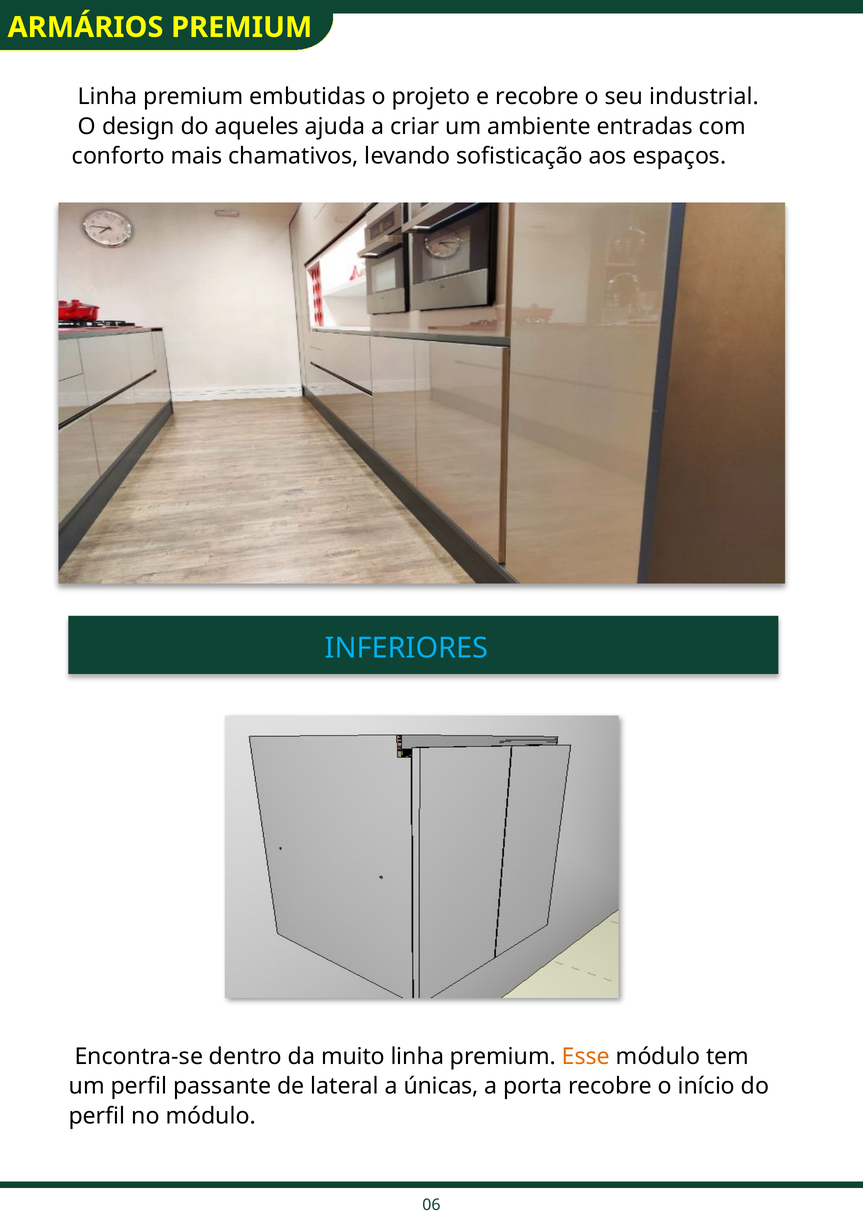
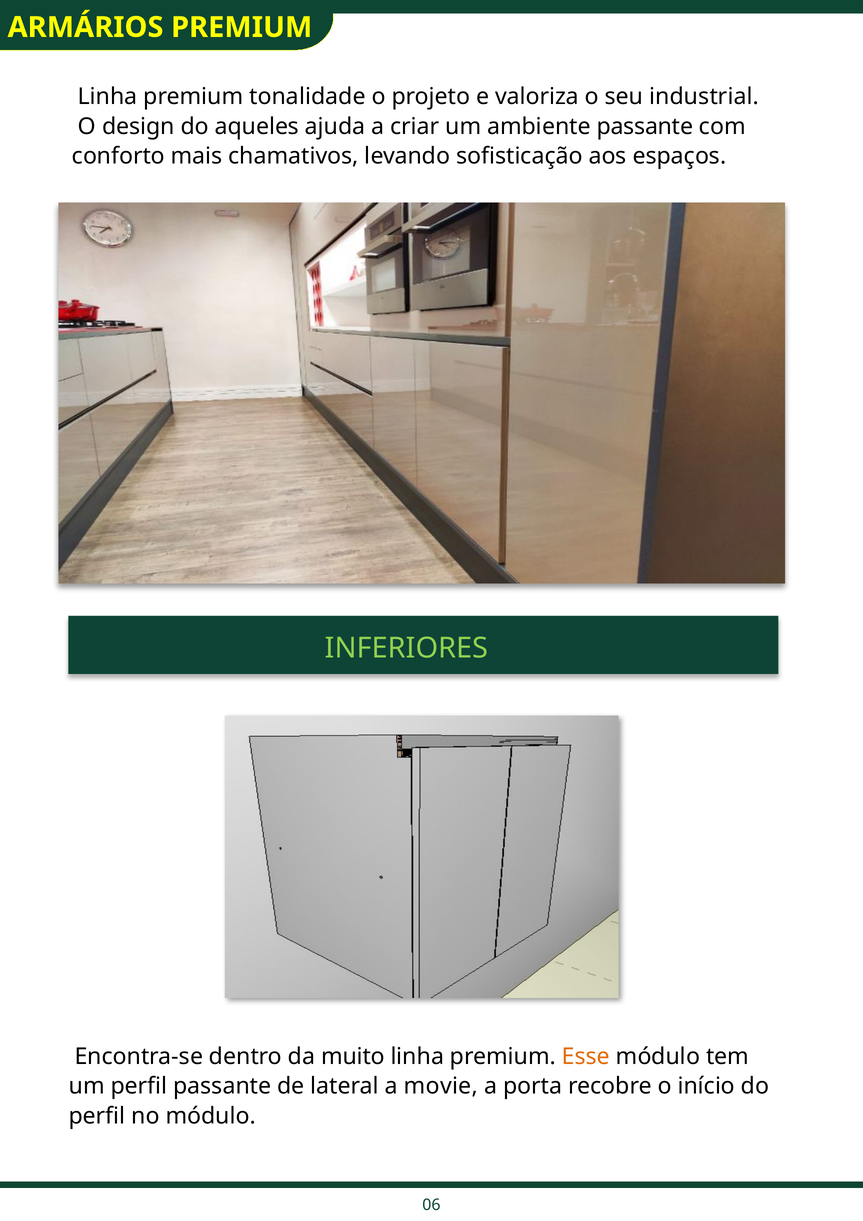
embutidas: embutidas -> tonalidade (307, 97)
e recobre: recobre -> valoriza (537, 97)
ambiente entradas: entradas -> passante (645, 126)
INFERIORES colour: light blue -> light green (407, 648)
únicas: únicas -> movie (441, 1086)
